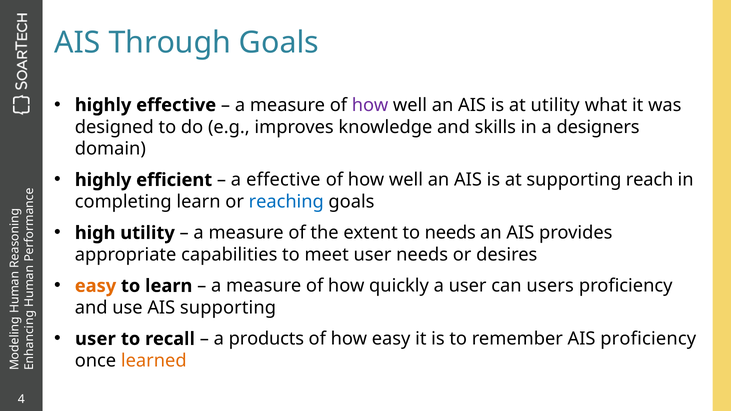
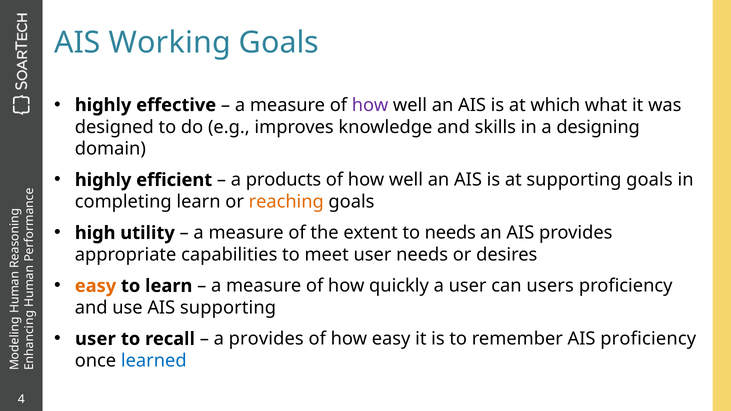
Through: Through -> Working (170, 43)
at utility: utility -> which (555, 105)
designers: designers -> designing (598, 127)
a effective: effective -> products (284, 180)
supporting reach: reach -> goals (649, 180)
reaching colour: blue -> orange (286, 202)
a products: products -> provides (266, 339)
learned colour: orange -> blue (154, 361)
